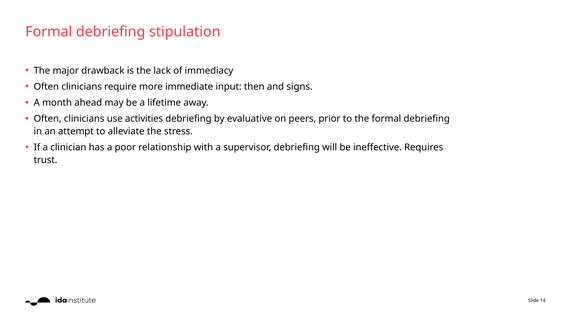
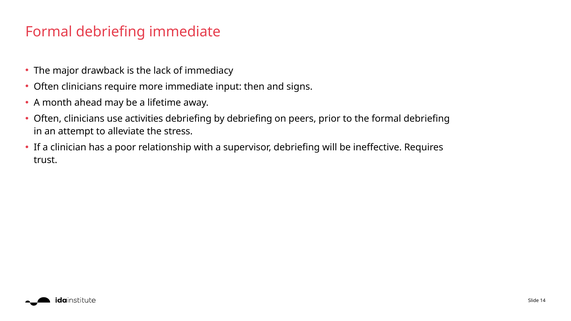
debriefing stipulation: stipulation -> immediate (185, 32)
by evaluative: evaluative -> debriefing (250, 119)
